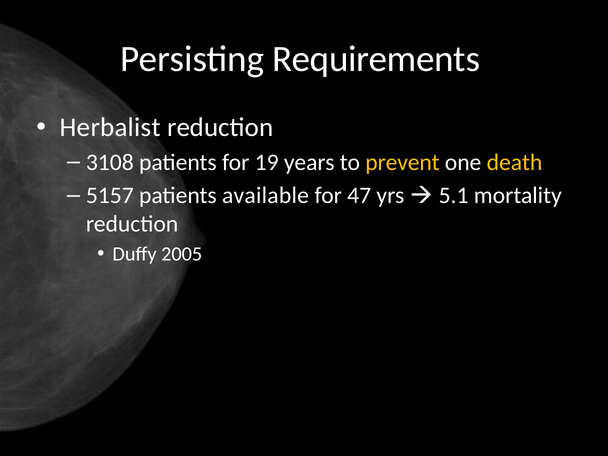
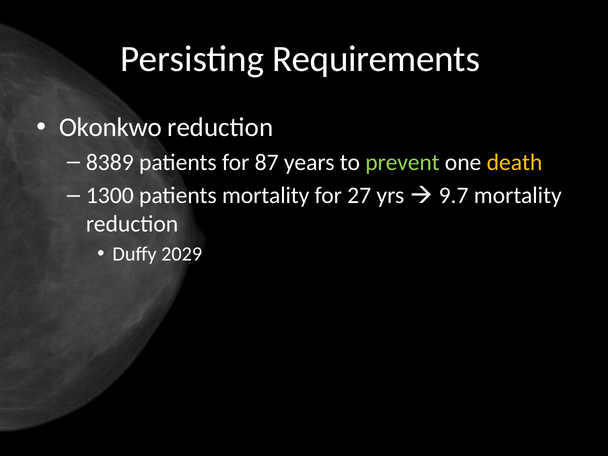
Herbalist: Herbalist -> Okonkwo (110, 128)
3108: 3108 -> 8389 (110, 162)
19: 19 -> 87 (267, 162)
prevent colour: yellow -> light green (402, 162)
5157: 5157 -> 1300 (110, 196)
patients available: available -> mortality (266, 196)
47: 47 -> 27 (359, 196)
5.1: 5.1 -> 9.7 (454, 196)
2005: 2005 -> 2029 (182, 254)
